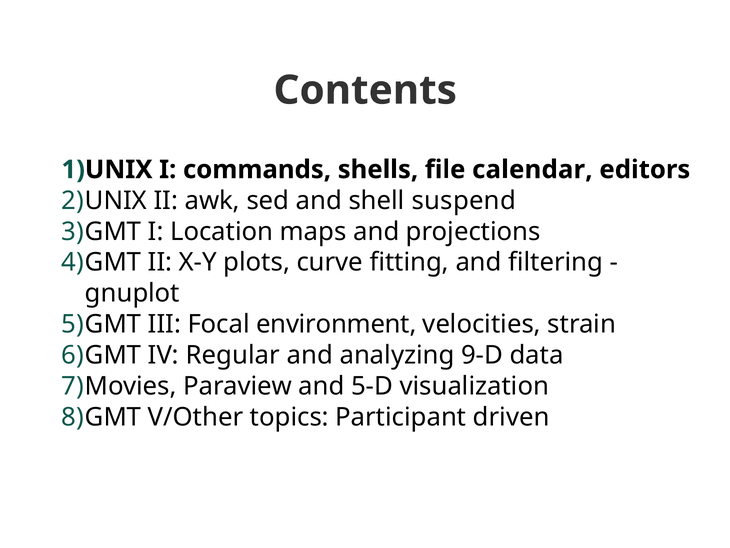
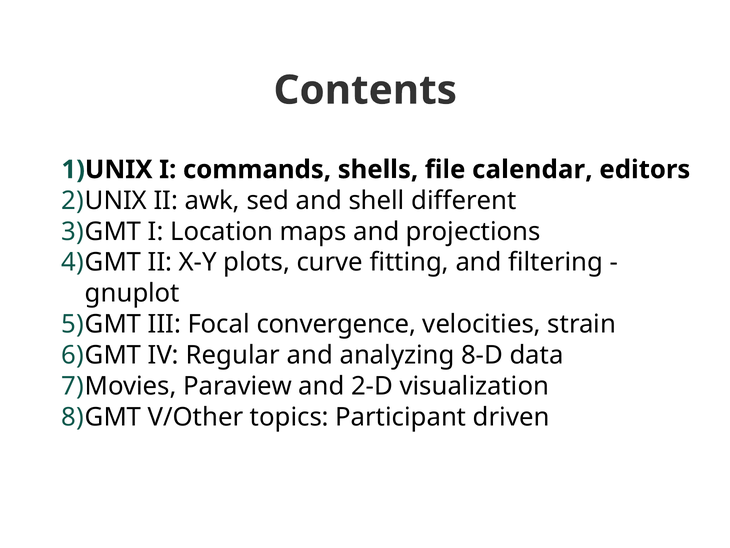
suspend: suspend -> different (464, 200)
environment: environment -> convergence (336, 324)
9-D: 9-D -> 8-D (482, 355)
5-D: 5-D -> 2-D (372, 386)
